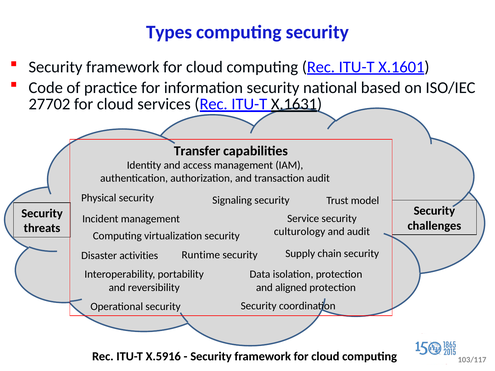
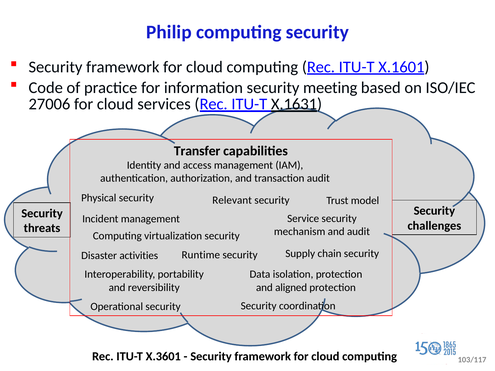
Types: Types -> Philip (169, 32)
national: national -> meeting (330, 88)
27702: 27702 -> 27006 (49, 104)
Signaling: Signaling -> Relevant (232, 200)
culturology: culturology -> mechanism (300, 232)
X.5916: X.5916 -> X.3601 (163, 357)
